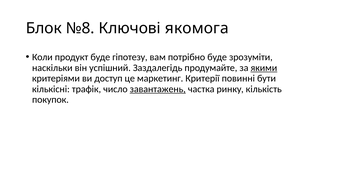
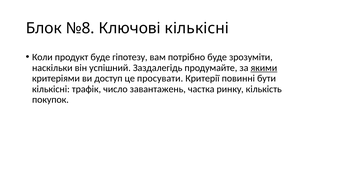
Ключові якомога: якомога -> кількісні (197, 28)
маркетинг: маркетинг -> просувати (160, 78)
завантажень underline: present -> none (158, 89)
